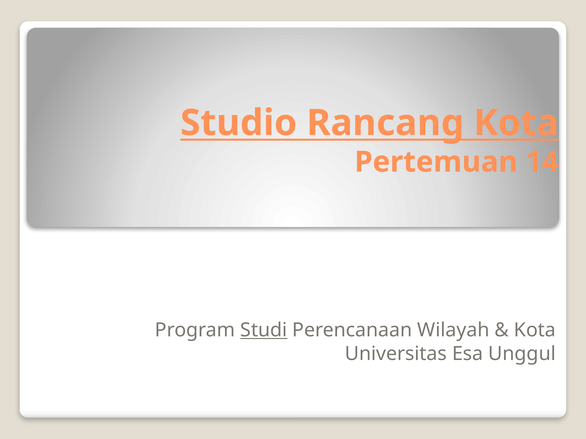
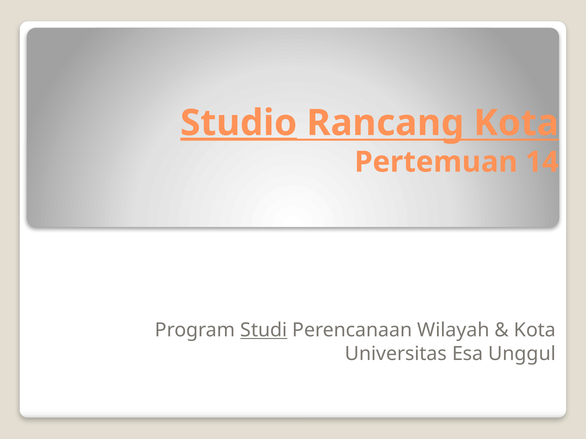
Studio underline: none -> present (239, 123)
